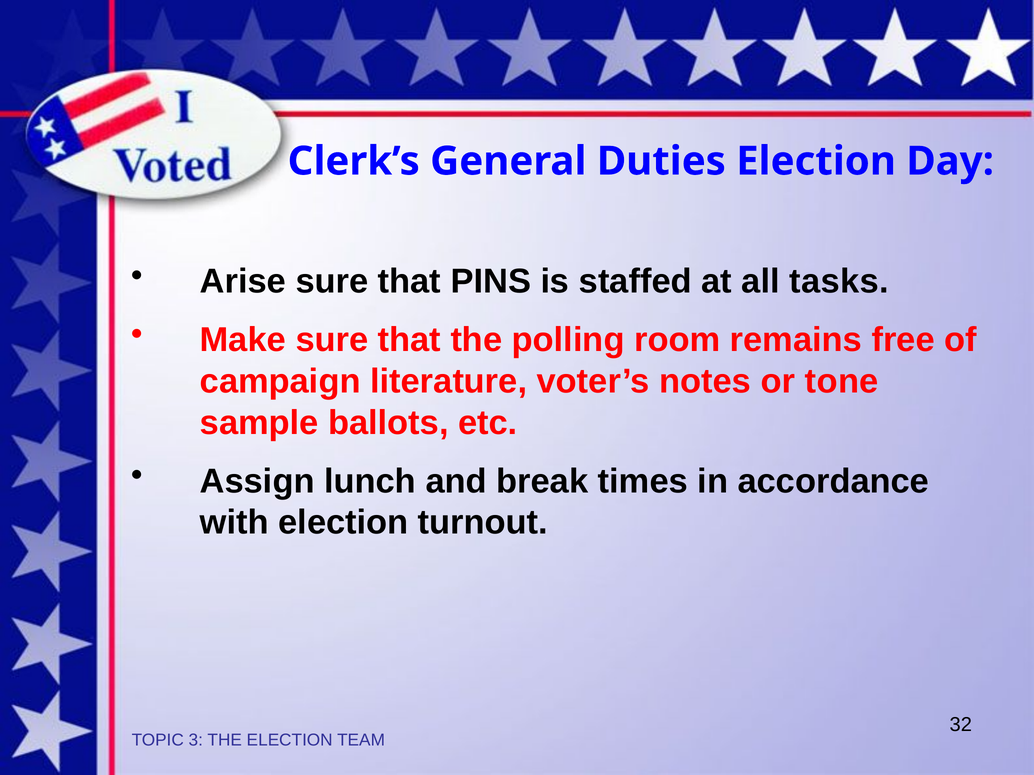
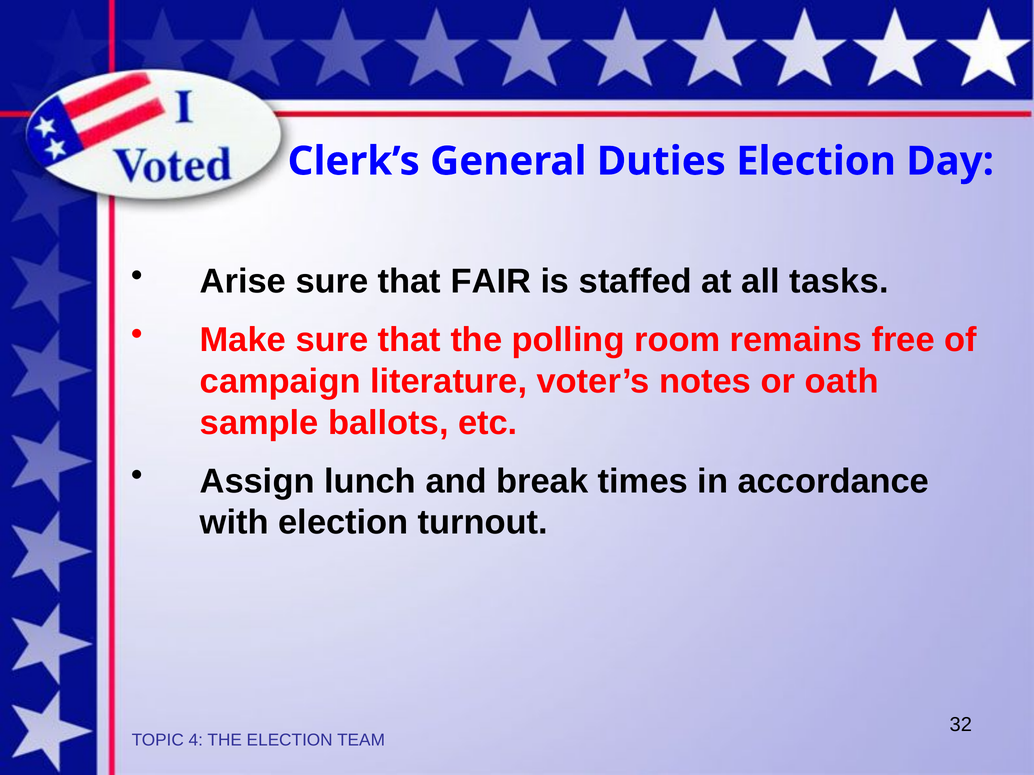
PINS: PINS -> FAIR (491, 282)
tone: tone -> oath (842, 382)
3: 3 -> 4 (196, 740)
